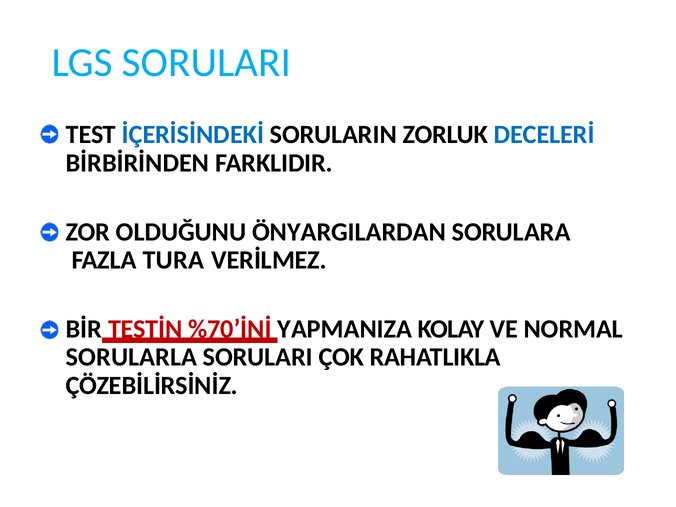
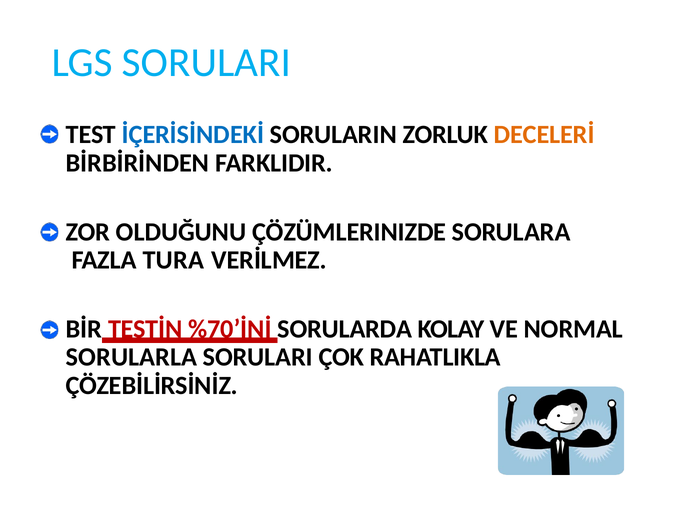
DECELERİ colour: blue -> orange (544, 135)
ÖNYARGILARDAN: ÖNYARGILARDAN -> ÇÖZÜMLERINIZDE (349, 232)
YAPMANIZA: YAPMANIZA -> SORULARDA (345, 329)
